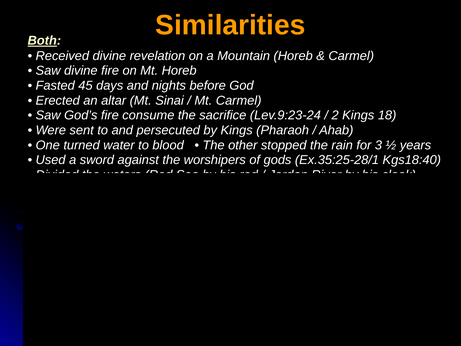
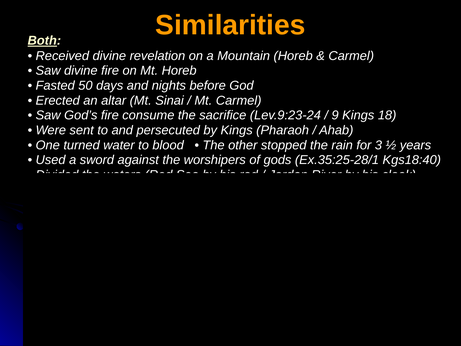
45: 45 -> 50 (85, 86)
2: 2 -> 9 (335, 115)
